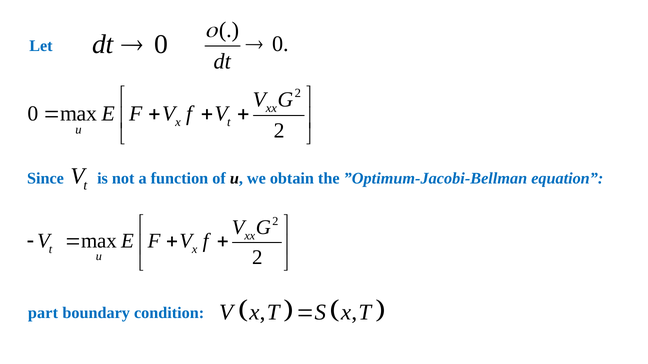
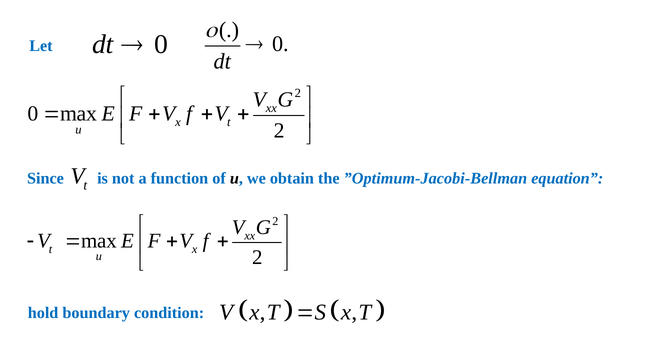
part: part -> hold (43, 313)
